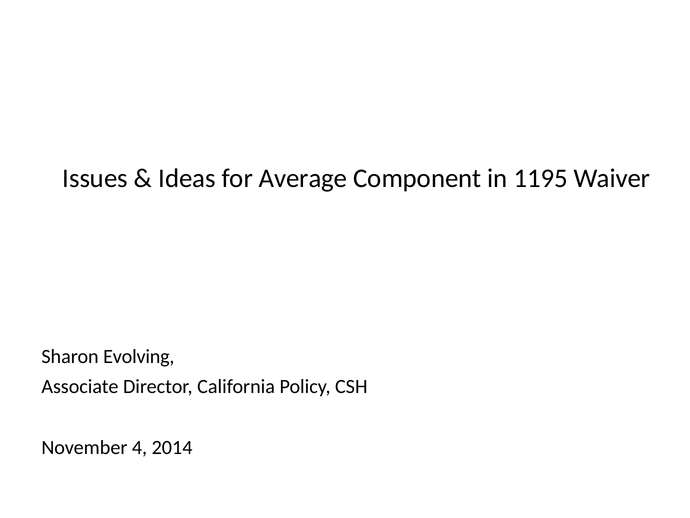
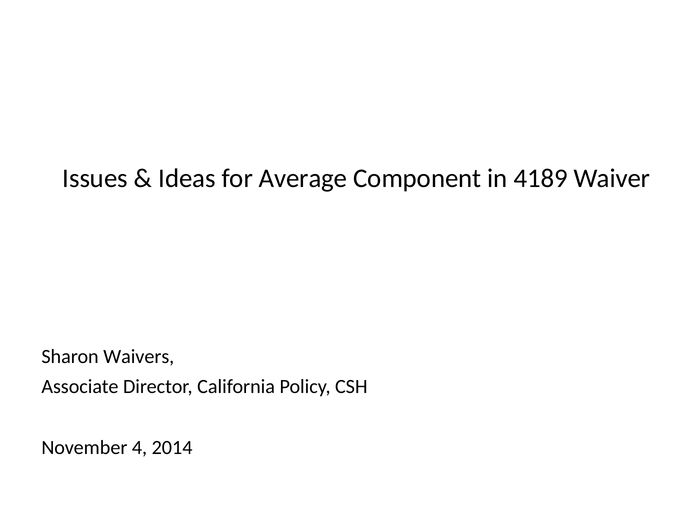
1195: 1195 -> 4189 (541, 178)
Evolving: Evolving -> Waivers (139, 356)
